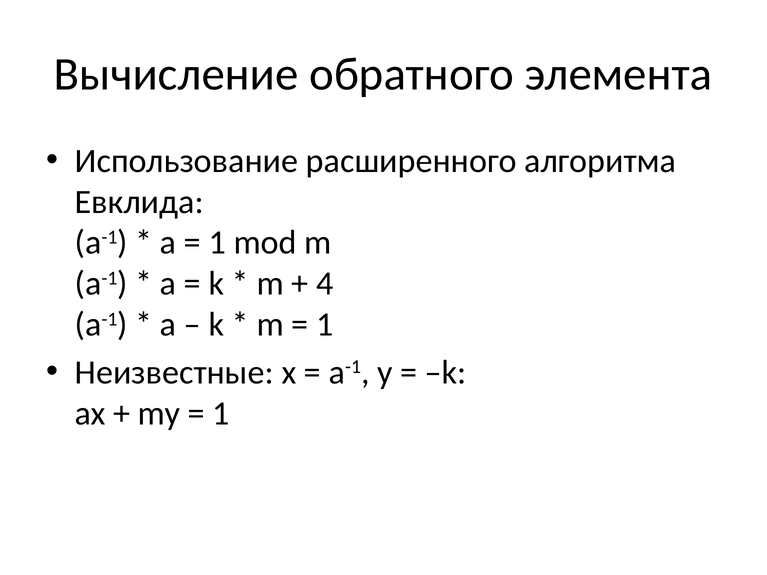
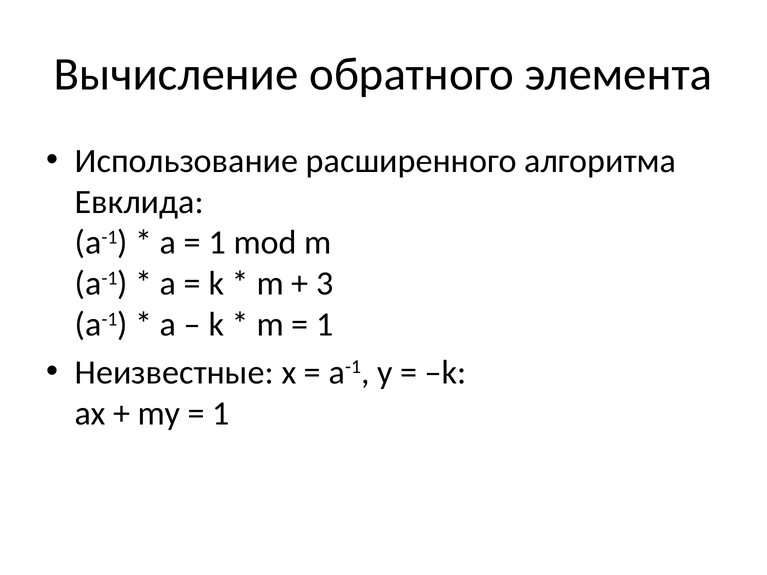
4: 4 -> 3 (325, 284)
